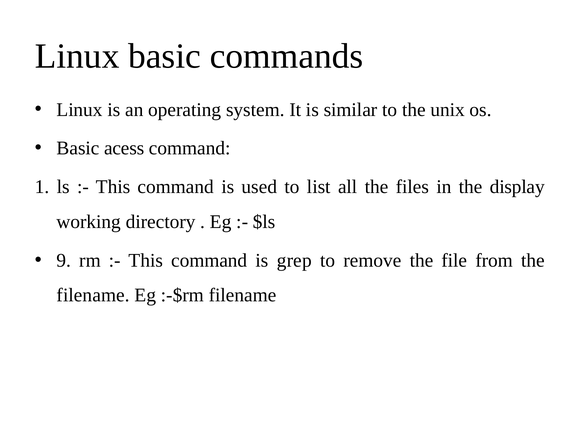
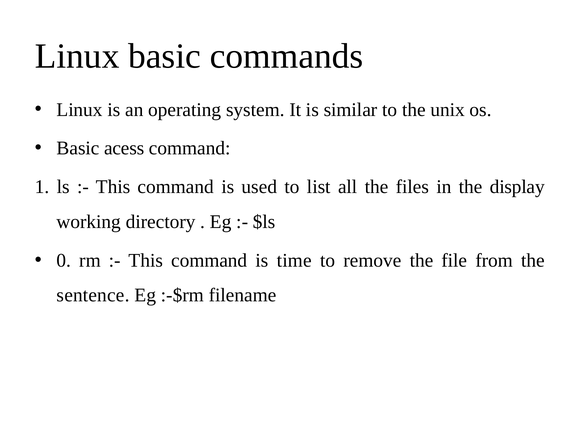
9: 9 -> 0 (64, 260)
grep: grep -> time (294, 260)
filename: filename -> sentence (93, 295)
